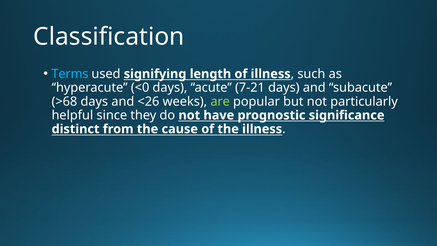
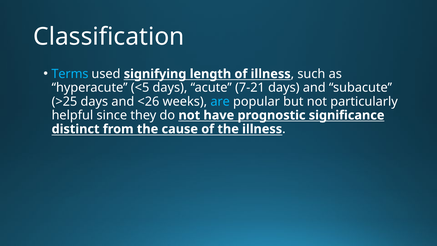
<0: <0 -> <5 (140, 88)
>68: >68 -> >25 (64, 101)
are colour: light green -> light blue (220, 101)
